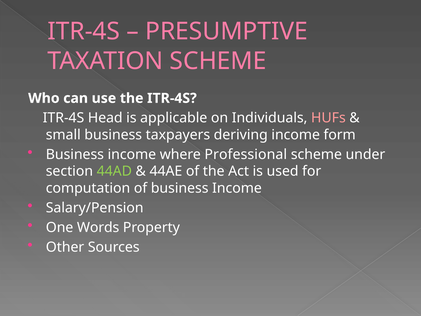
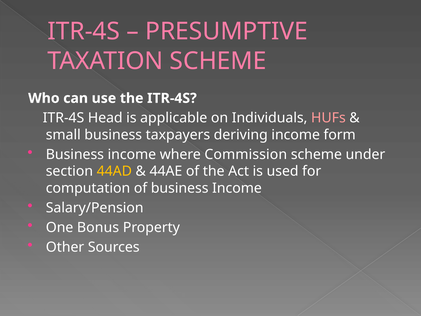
Professional: Professional -> Commission (246, 154)
44AD colour: light green -> yellow (114, 171)
Words: Words -> Bonus (98, 227)
